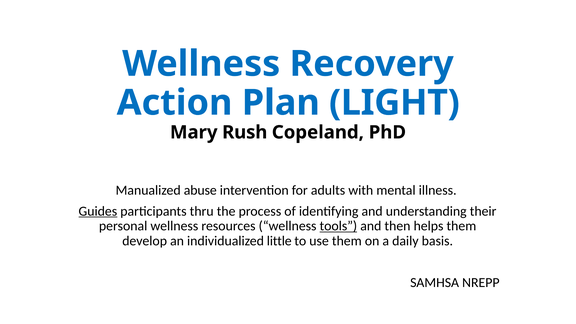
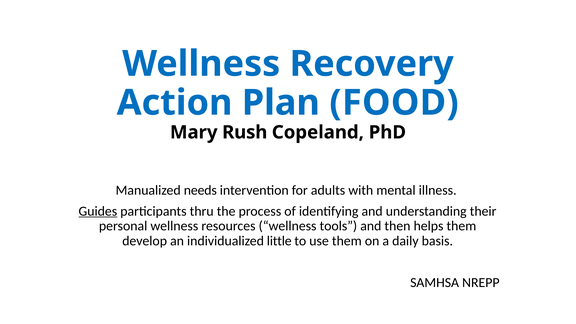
LIGHT: LIGHT -> FOOD (394, 103)
abuse: abuse -> needs (200, 190)
tools underline: present -> none (338, 226)
